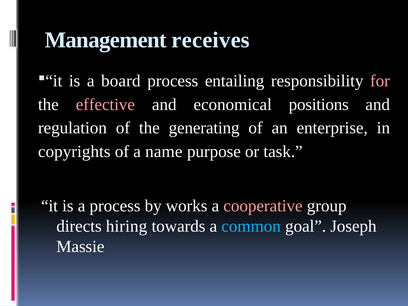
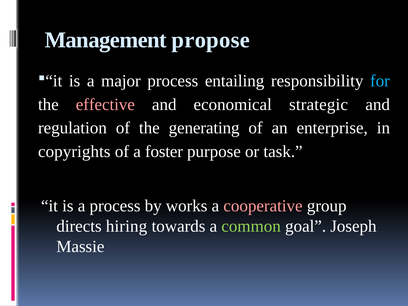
receives: receives -> propose (211, 40)
board: board -> major (121, 81)
for colour: pink -> light blue (380, 81)
positions: positions -> strategic (319, 105)
name: name -> foster (164, 151)
common colour: light blue -> light green (251, 226)
